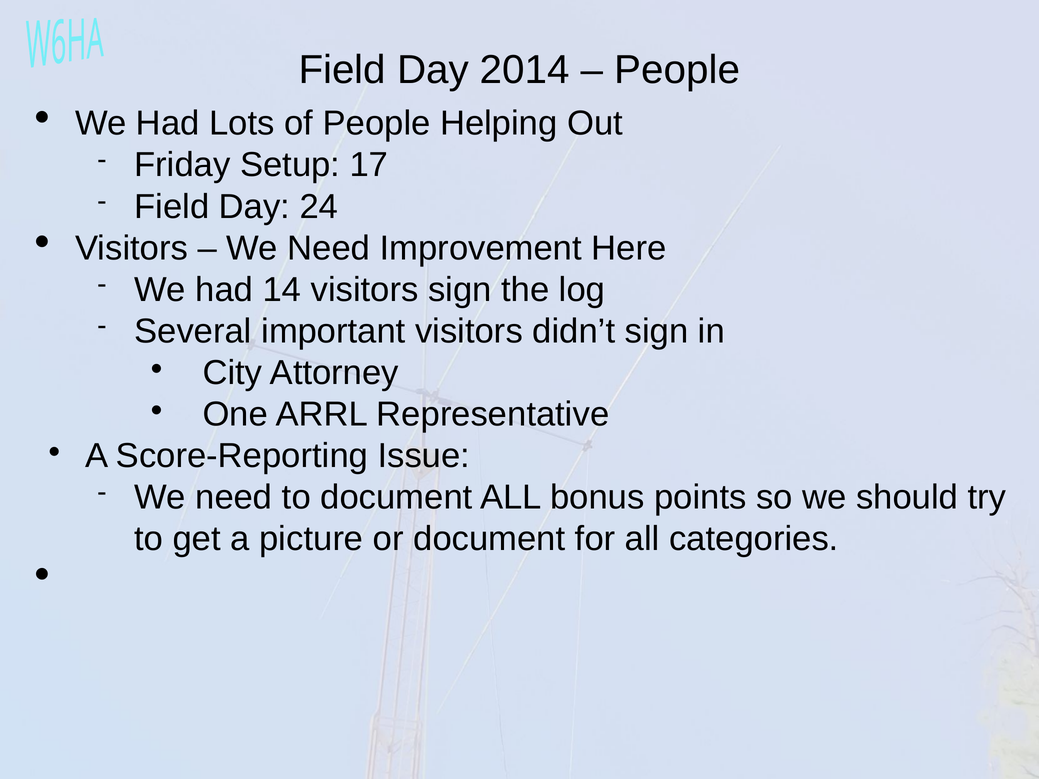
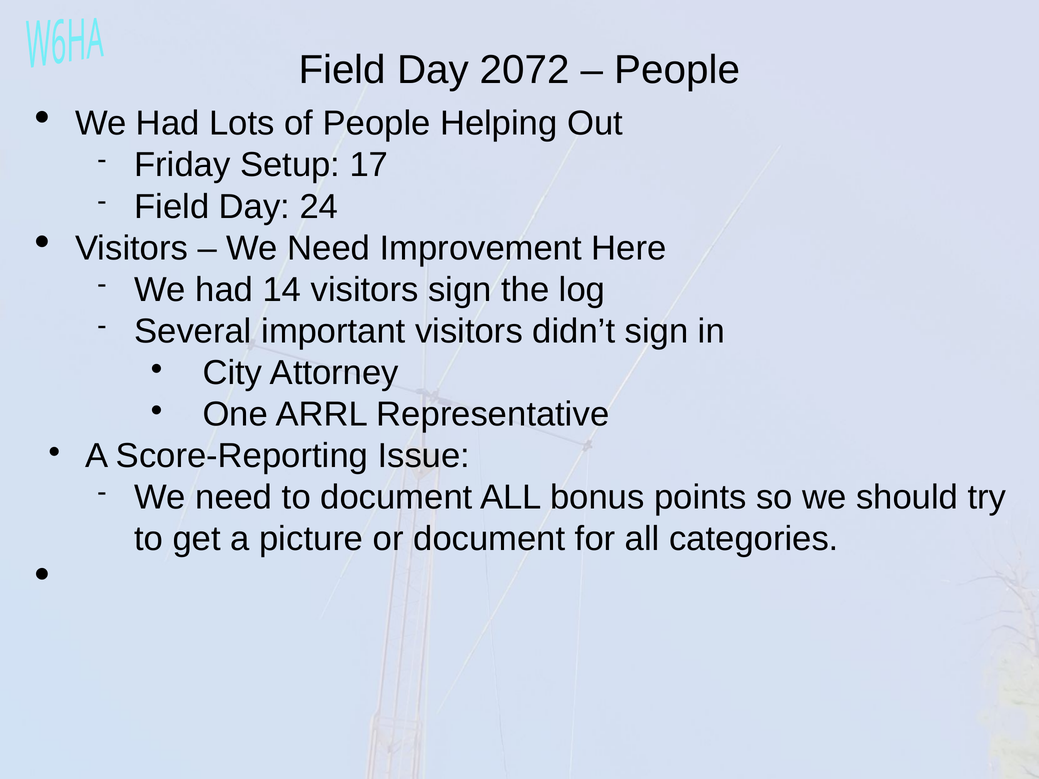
2014: 2014 -> 2072 (525, 70)
